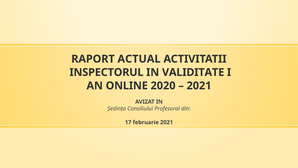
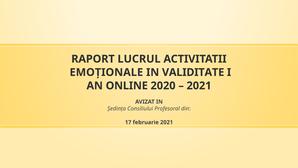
ACTUAL: ACTUAL -> LUCRUL (139, 59)
INSPECTORUL: INSPECTORUL -> EMOŢIONALE (106, 72)
